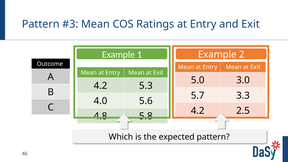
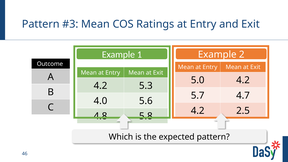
5.0 3.0: 3.0 -> 4.2 (243, 80)
3.3: 3.3 -> 4.7 (243, 95)
